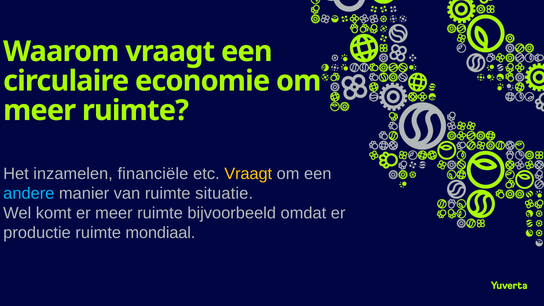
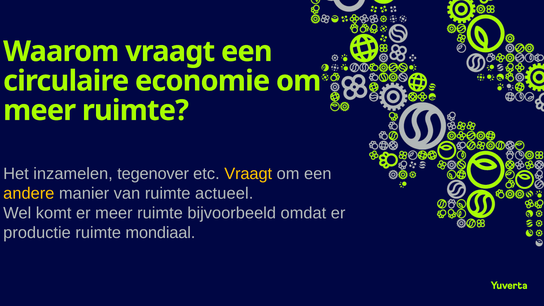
financiële: financiële -> tegenover (153, 174)
andere colour: light blue -> yellow (29, 193)
situatie: situatie -> actueel (224, 193)
